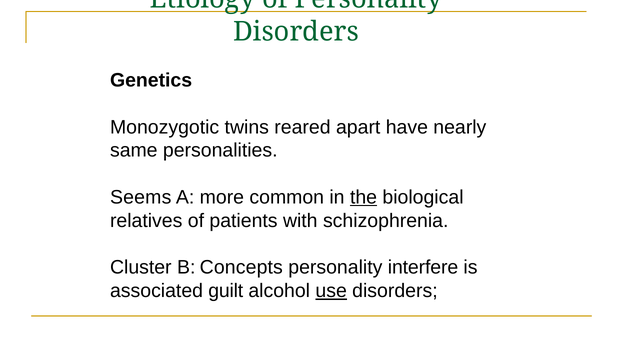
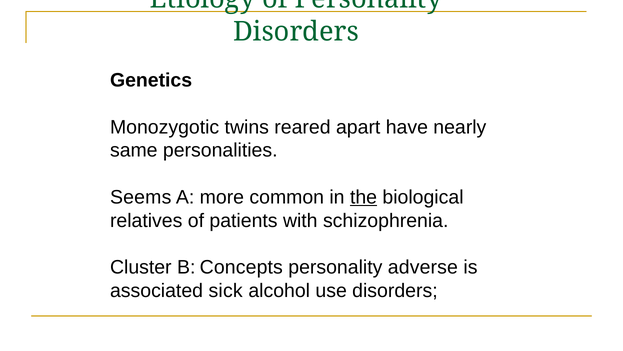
interfere: interfere -> adverse (423, 267)
guilt: guilt -> sick (226, 290)
use underline: present -> none (331, 290)
